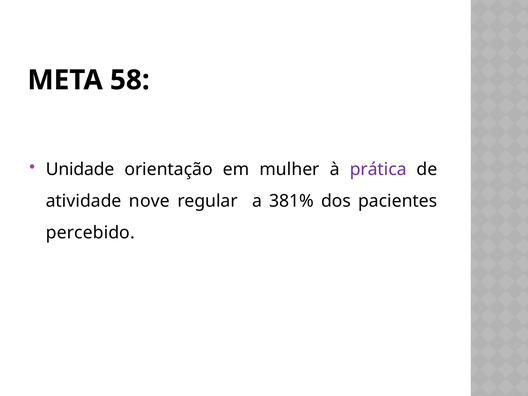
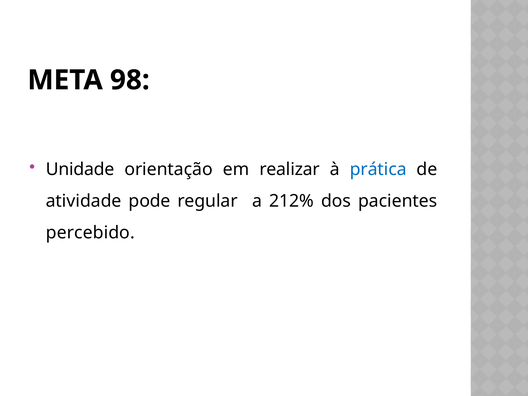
58: 58 -> 98 (130, 80)
mulher: mulher -> realizar (290, 169)
prática colour: purple -> blue (378, 169)
nove: nove -> pode (150, 201)
381%: 381% -> 212% (292, 201)
